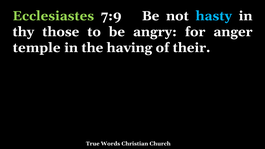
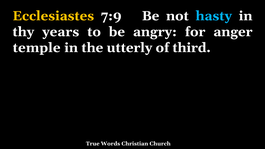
Ecclesiastes colour: light green -> yellow (53, 16)
those: those -> years (61, 32)
having: having -> utterly (129, 48)
their: their -> third (192, 48)
